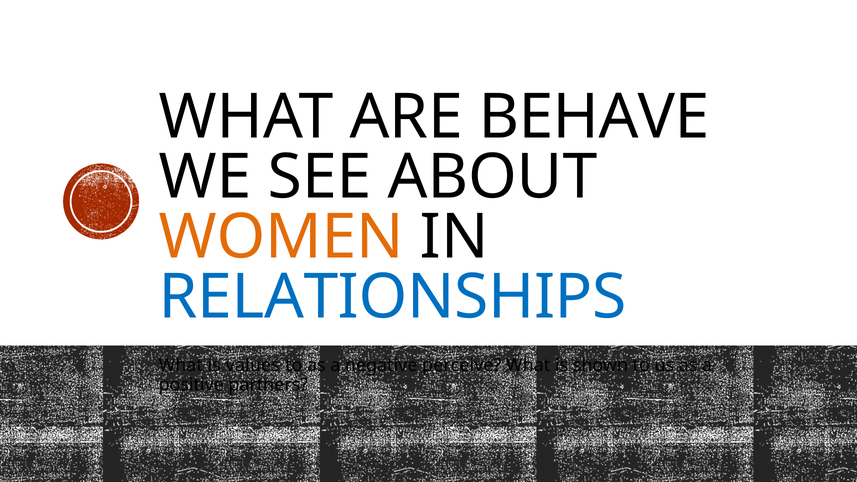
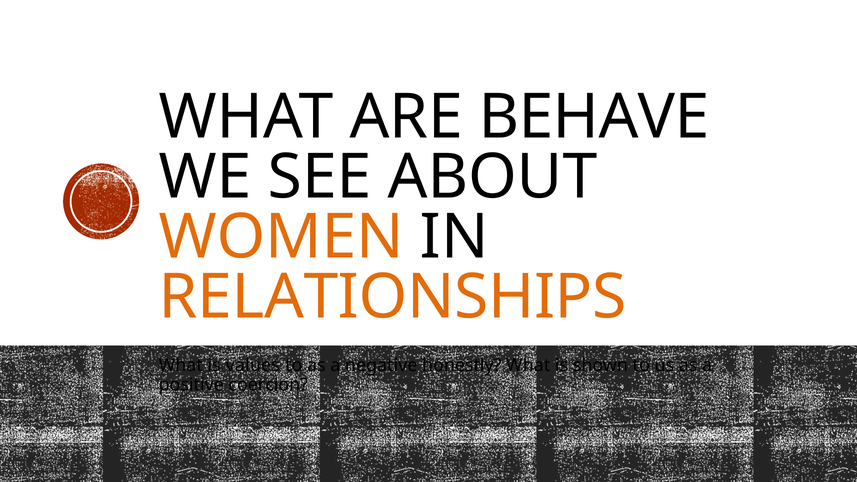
RELATIONSHIPS colour: blue -> orange (393, 297)
perceive: perceive -> honestly (462, 366)
partners: partners -> coercion (268, 385)
